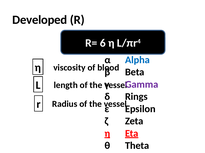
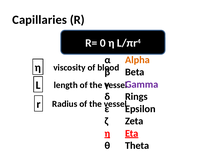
Developed: Developed -> Capillaries (40, 20)
6: 6 -> 0 (103, 43)
Alpha colour: blue -> orange (137, 60)
